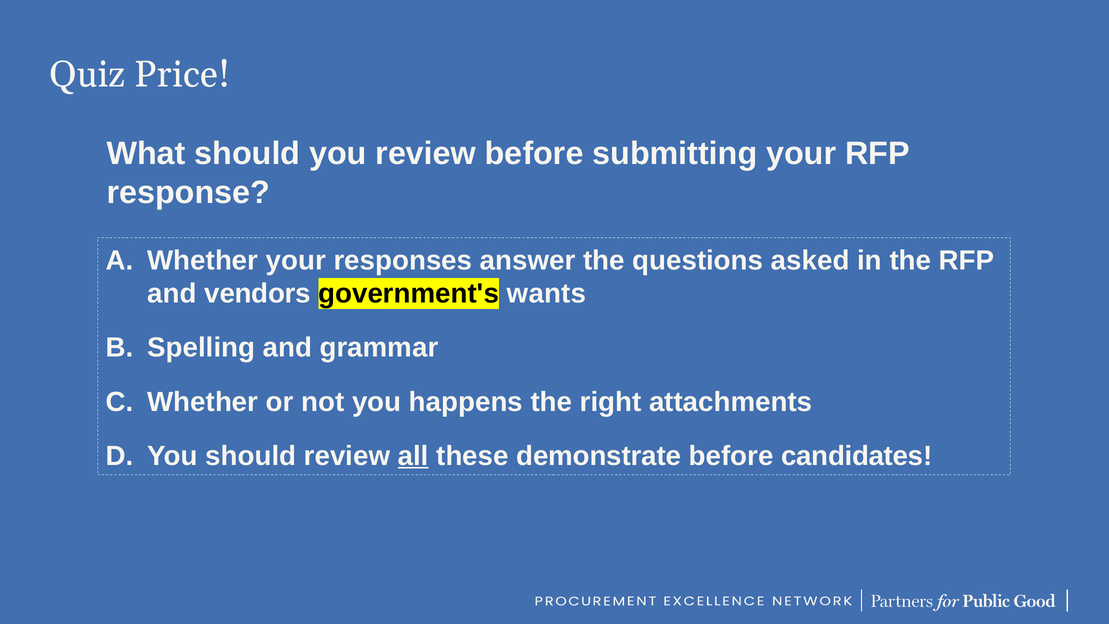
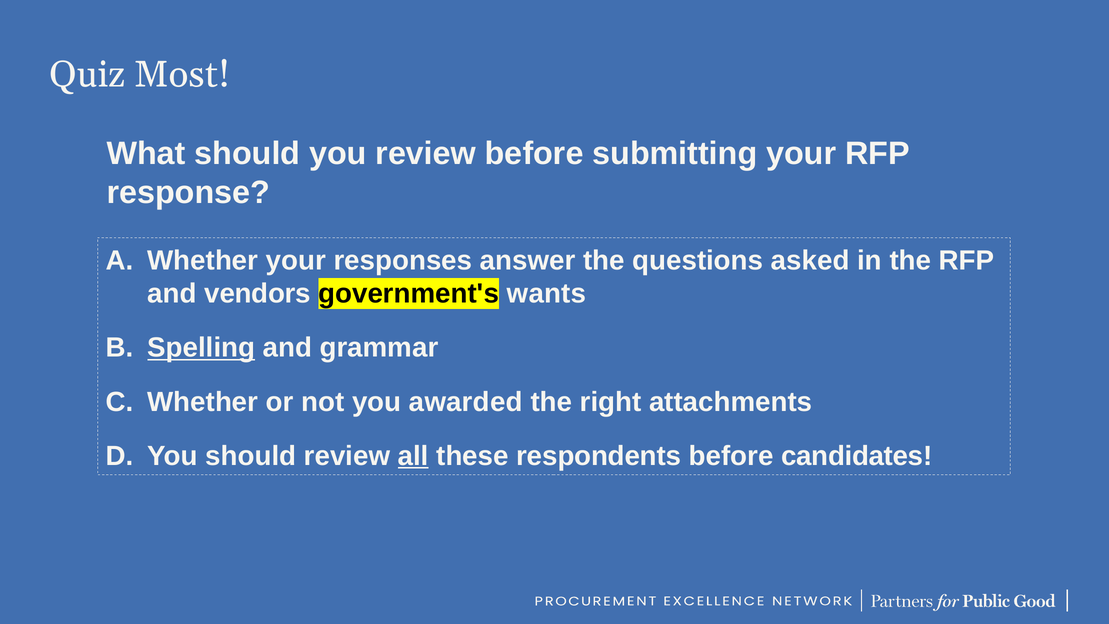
Price: Price -> Most (182, 74)
Spelling underline: none -> present (201, 348)
happens: happens -> awarded (466, 402)
demonstrate: demonstrate -> respondents (599, 456)
